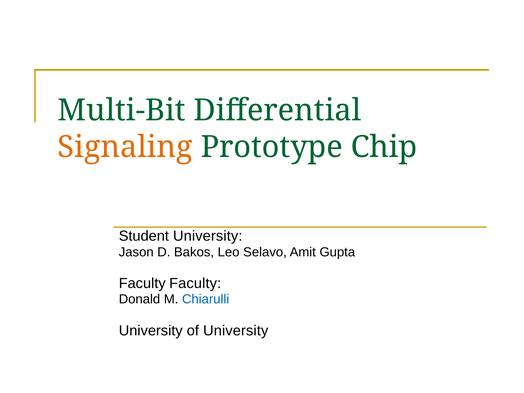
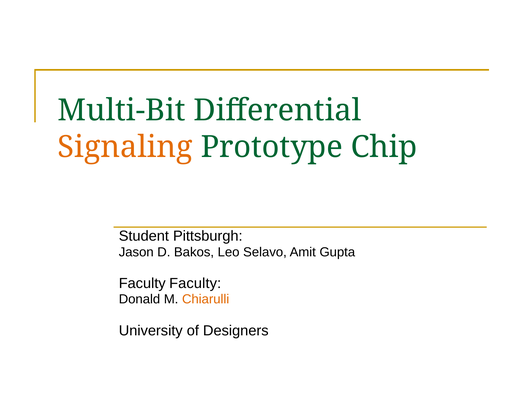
Student University: University -> Pittsburgh (208, 236)
Chiarulli colour: blue -> orange (206, 299)
of University: University -> Designers (236, 331)
